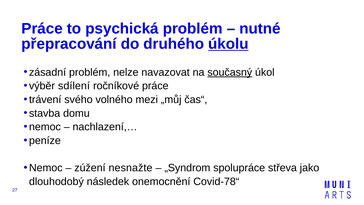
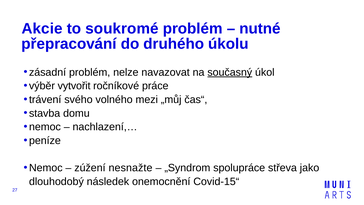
Práce: Práce -> Akcie (42, 29)
psychická: psychická -> soukromé (122, 29)
úkolu underline: present -> none (228, 44)
sdílení: sdílení -> vytvořit (74, 86)
Covid-78“: Covid-78“ -> Covid-15“ (216, 181)
